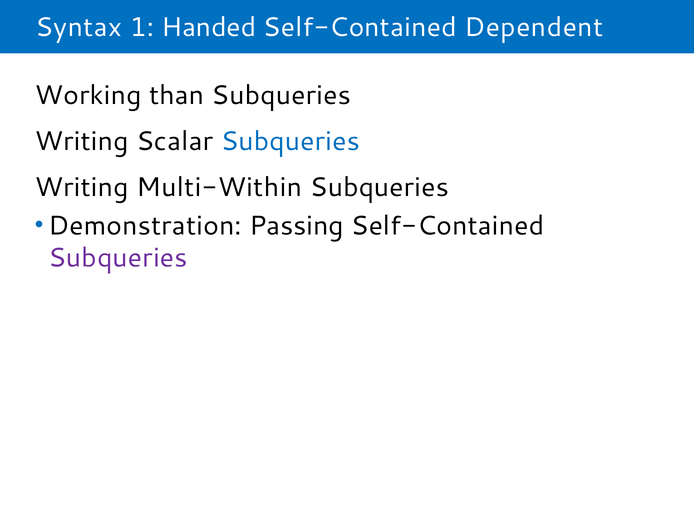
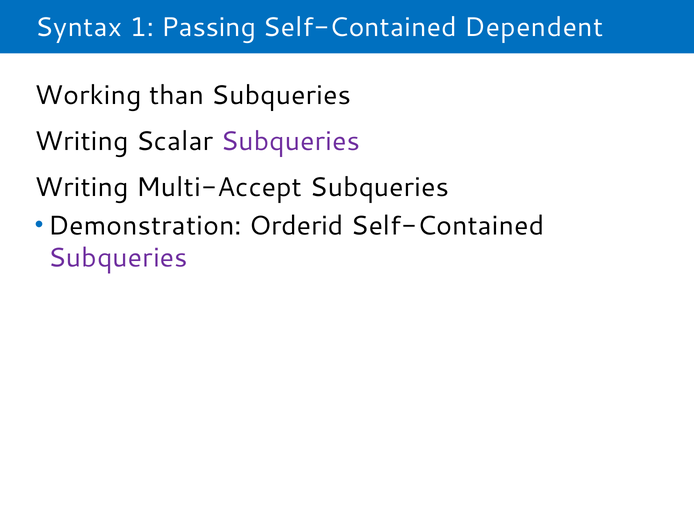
Handed: Handed -> Passing (209, 27)
Subqueries colour: blue -> purple (290, 142)
Multi-Within: Multi-Within -> Multi-Accept (219, 188)
Passing: Passing -> Orderid (296, 226)
